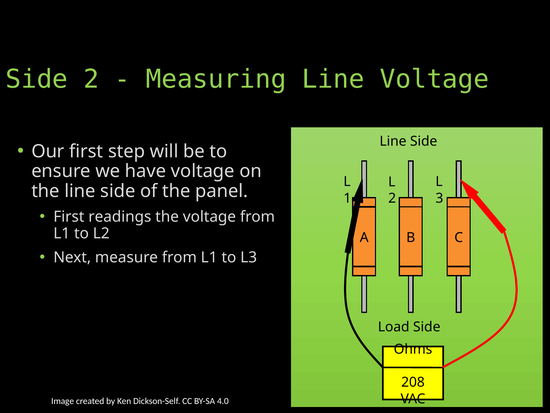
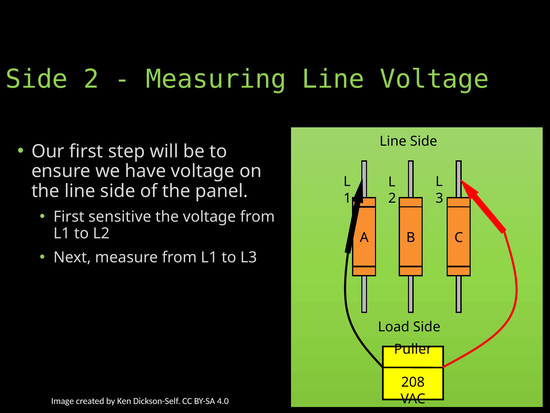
readings: readings -> sensitive (120, 217)
Ohms: Ohms -> Puller (413, 349)
